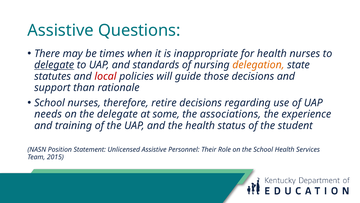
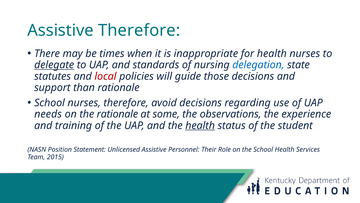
Assistive Questions: Questions -> Therefore (139, 30)
delegation colour: orange -> blue (258, 65)
retire: retire -> avoid (164, 103)
the delegate: delegate -> rationale (117, 114)
associations: associations -> observations (231, 114)
health underline: none -> present (200, 125)
